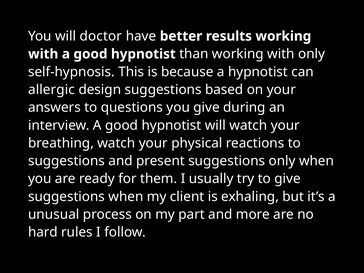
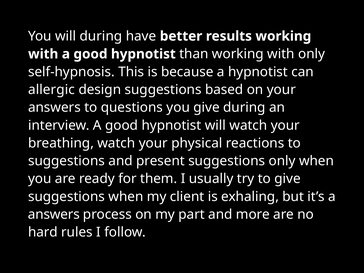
will doctor: doctor -> during (101, 36)
unusual: unusual -> answers (54, 214)
